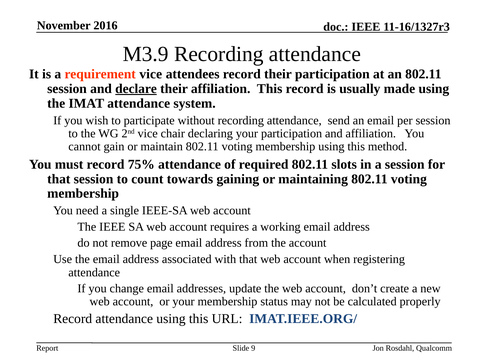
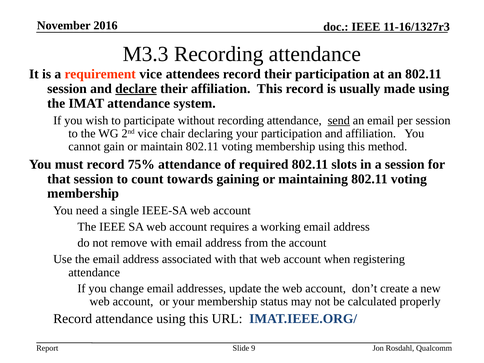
M3.9: M3.9 -> M3.3 (146, 54)
send underline: none -> present (339, 120)
remove page: page -> with (161, 243)
